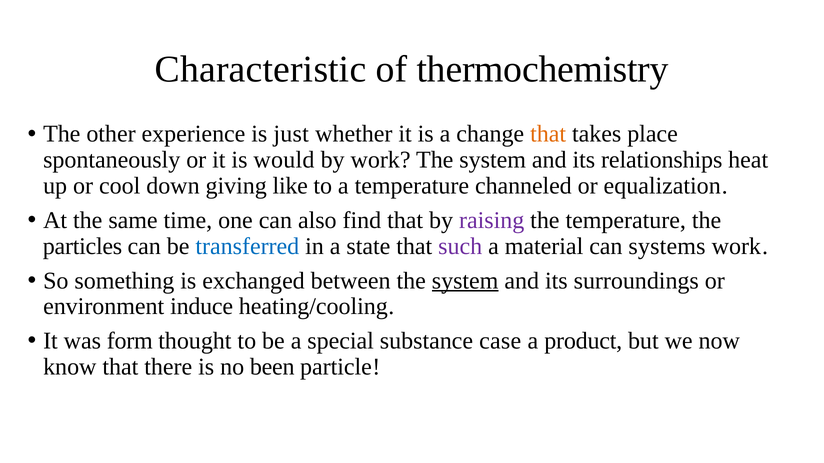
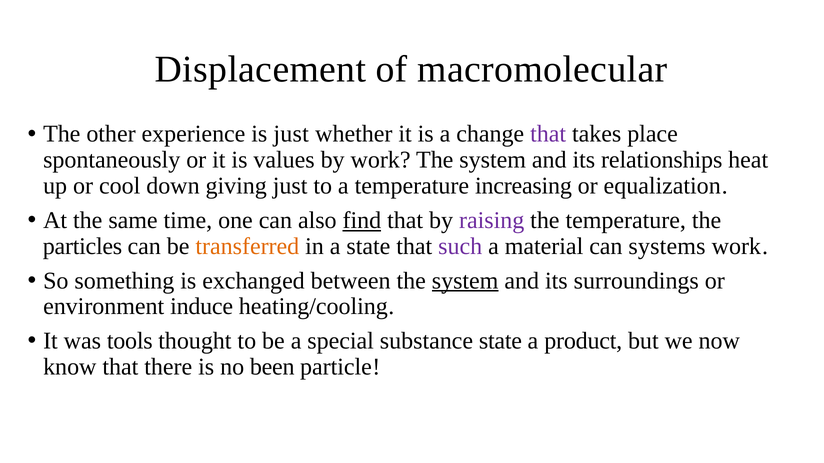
Characteristic: Characteristic -> Displacement (260, 69)
thermochemistry: thermochemistry -> macromolecular (542, 69)
that colour: orange -> purple (548, 134)
would: would -> values (284, 160)
giving like: like -> just (290, 186)
channeled: channeled -> increasing (523, 186)
find underline: none -> present (362, 221)
transferred colour: blue -> orange (247, 246)
form: form -> tools (130, 341)
substance case: case -> state (500, 341)
